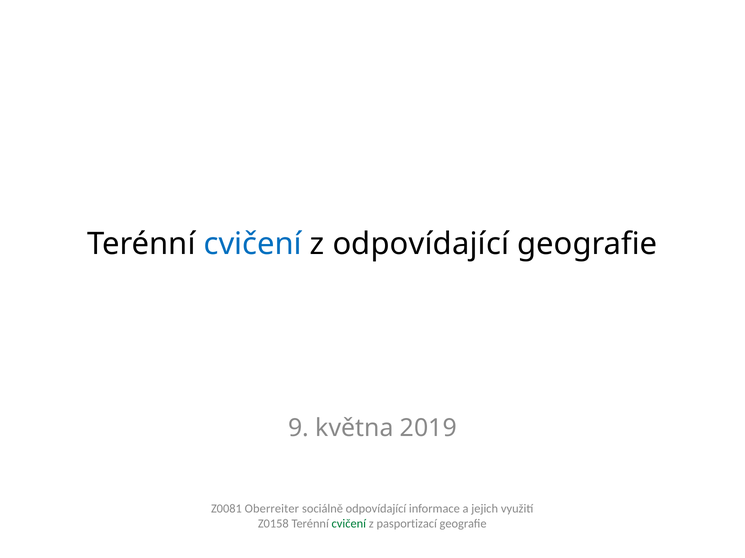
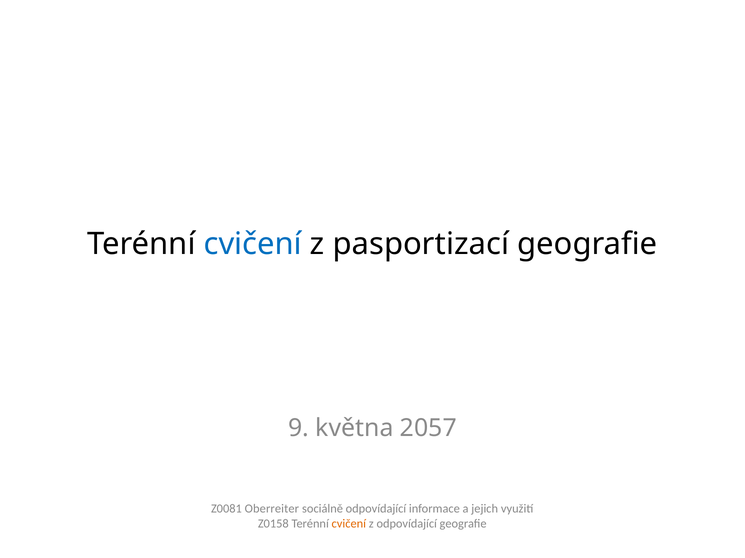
z odpovídající: odpovídající -> pasportizací (421, 244)
2019: 2019 -> 2057 (428, 429)
cvičení colour: green -> orange (349, 524)
z pasportizací: pasportizací -> odpovídající (407, 524)
